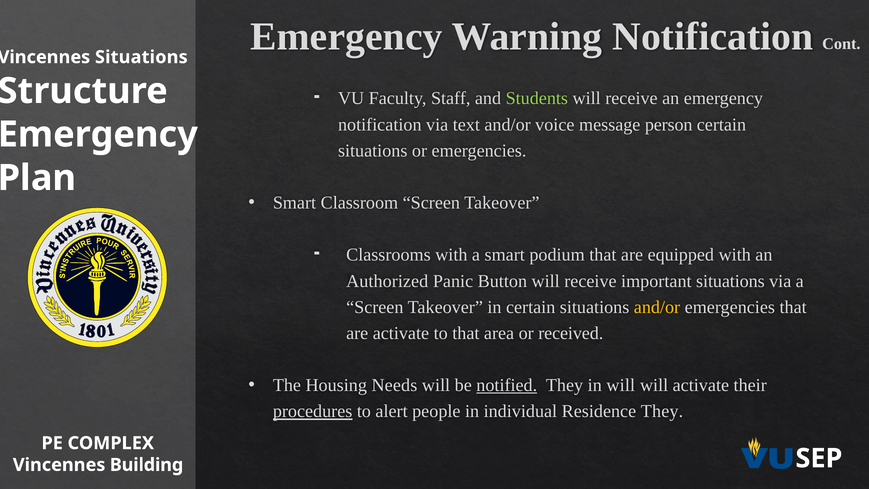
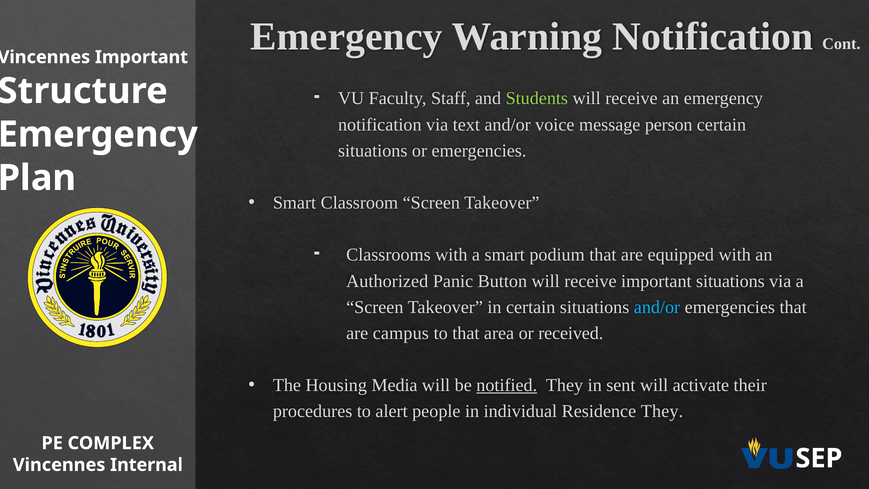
Situations: Situations -> Important (141, 57)
and/or colour: yellow -> light blue (657, 307)
are activate: activate -> campus (401, 333)
Needs: Needs -> Media (395, 385)
in will: will -> sent (621, 385)
procedures underline: present -> none (313, 411)
Building: Building -> Internal (147, 465)
